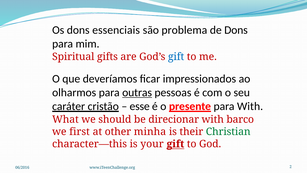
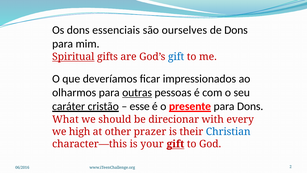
problema: problema -> ourselves (184, 30)
Spiritual underline: none -> present (73, 57)
para With: With -> Dons (250, 106)
barco: barco -> every (240, 119)
first: first -> high (80, 131)
minha: minha -> prazer (150, 131)
Christian colour: green -> blue (228, 131)
